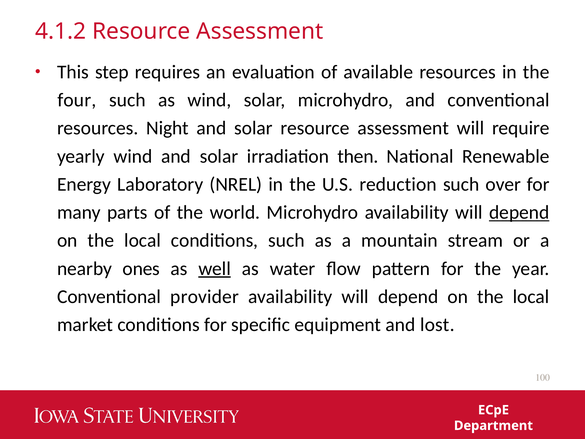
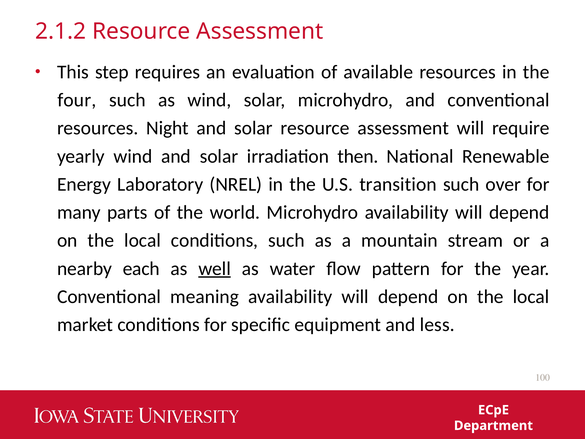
4.1.2: 4.1.2 -> 2.1.2 (61, 31)
reduction: reduction -> transition (398, 184)
depend underline: present -> none (519, 212)
ones: ones -> each (141, 268)
provider: provider -> meaning (205, 297)
lost: lost -> less (437, 325)
